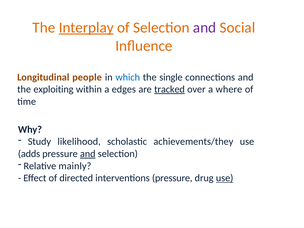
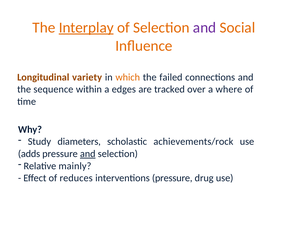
people: people -> variety (87, 77)
which colour: blue -> orange (128, 77)
single: single -> failed (171, 77)
exploiting: exploiting -> sequence (53, 89)
tracked underline: present -> none (170, 89)
likelihood: likelihood -> diameters (79, 142)
achievements/they: achievements/they -> achievements/rock (193, 142)
directed: directed -> reduces (76, 178)
use underline: present -> none (225, 178)
